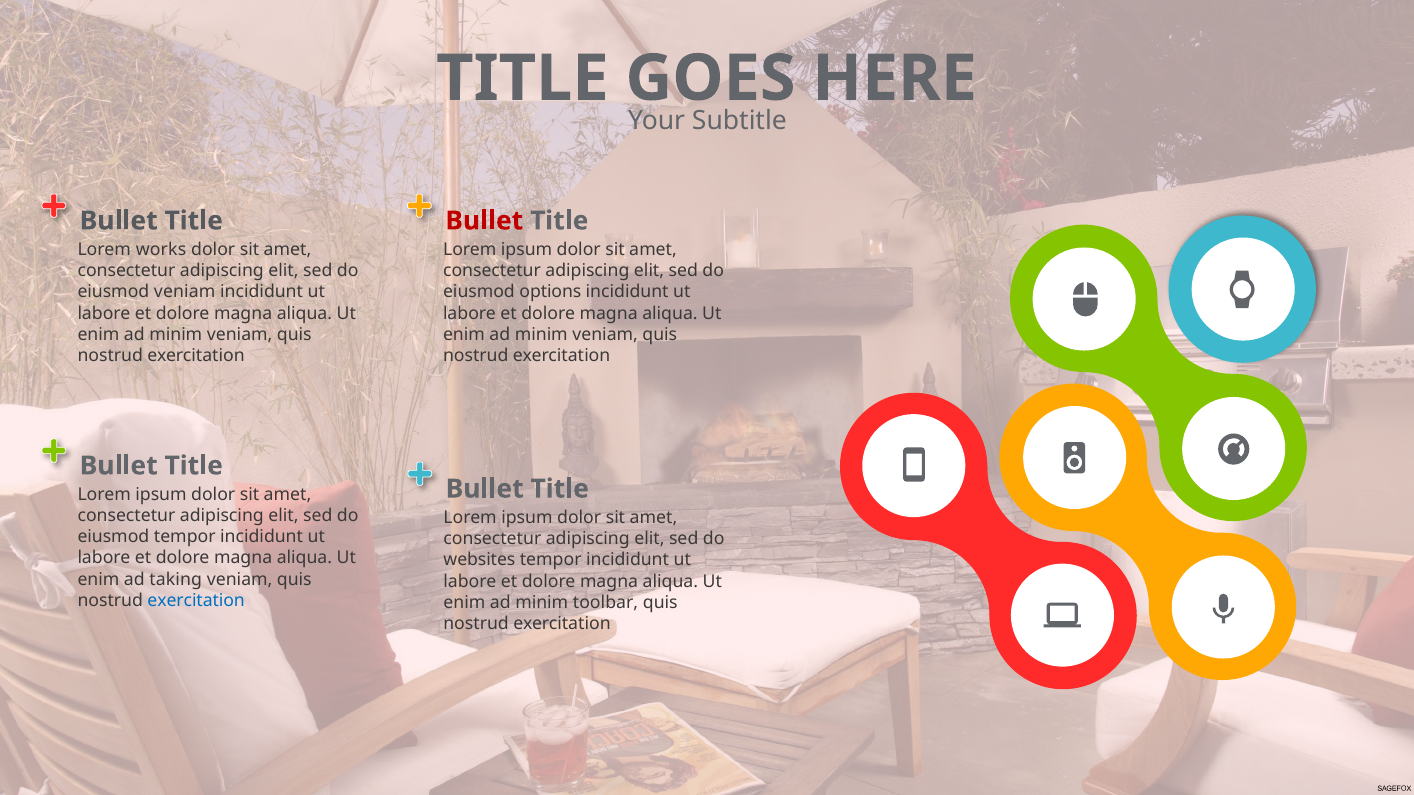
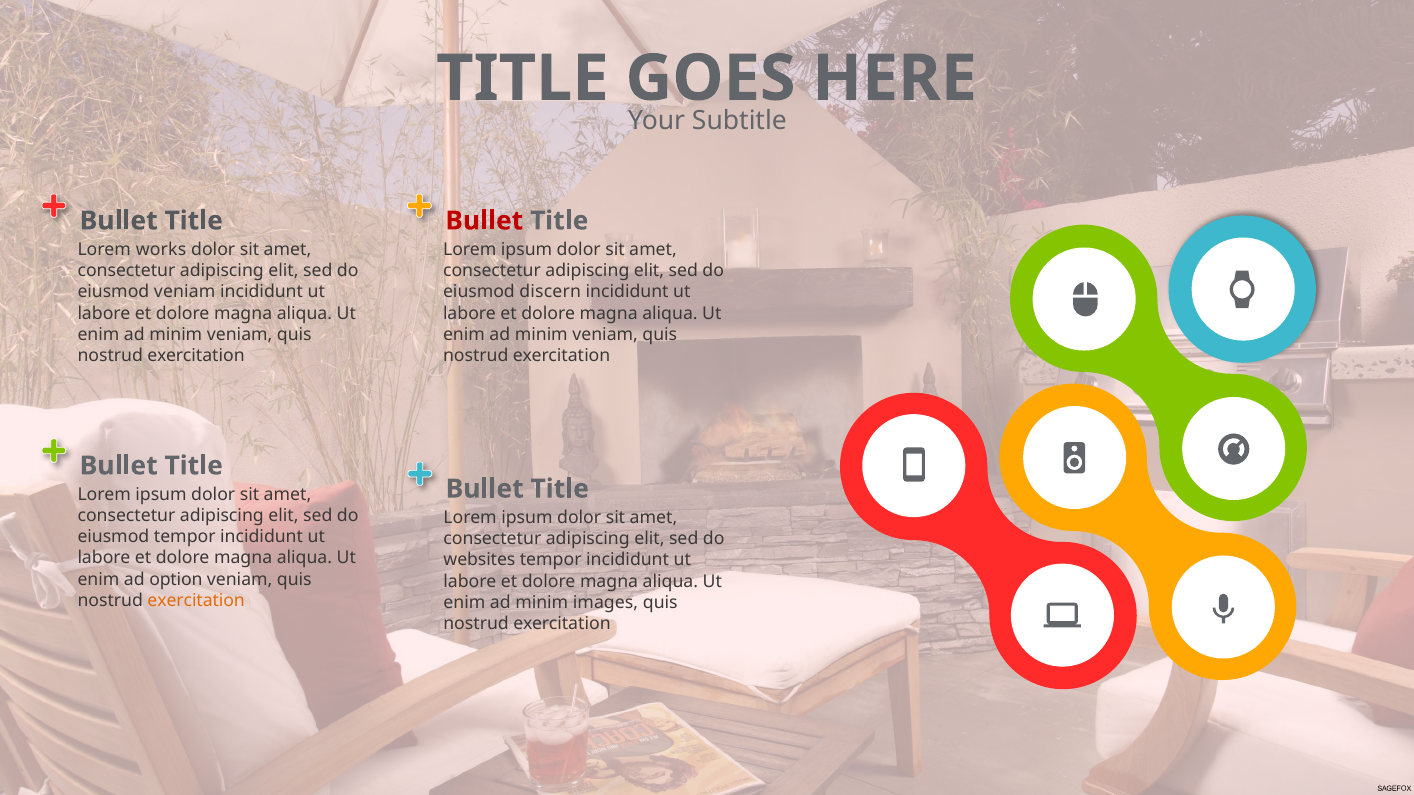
options: options -> discern (550, 292)
taking: taking -> option (176, 580)
exercitation colour: blue -> orange (196, 601)
toolbar: toolbar -> images (606, 603)
